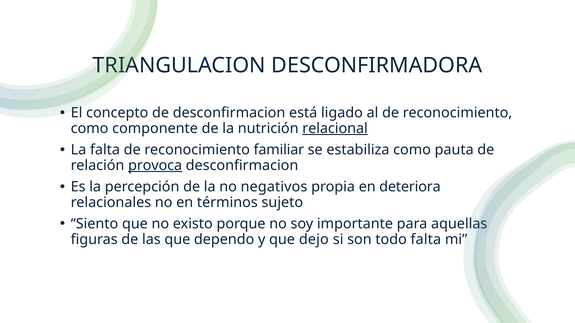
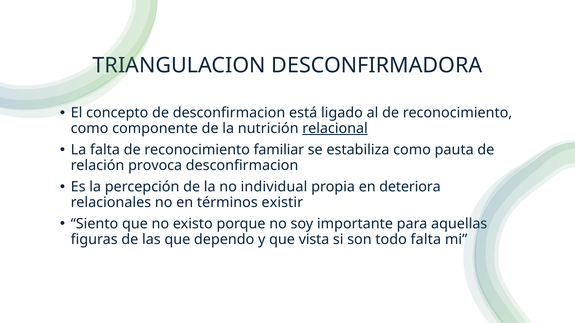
provoca underline: present -> none (155, 166)
negativos: negativos -> individual (274, 187)
sujeto: sujeto -> existir (282, 203)
dejo: dejo -> vista (314, 240)
